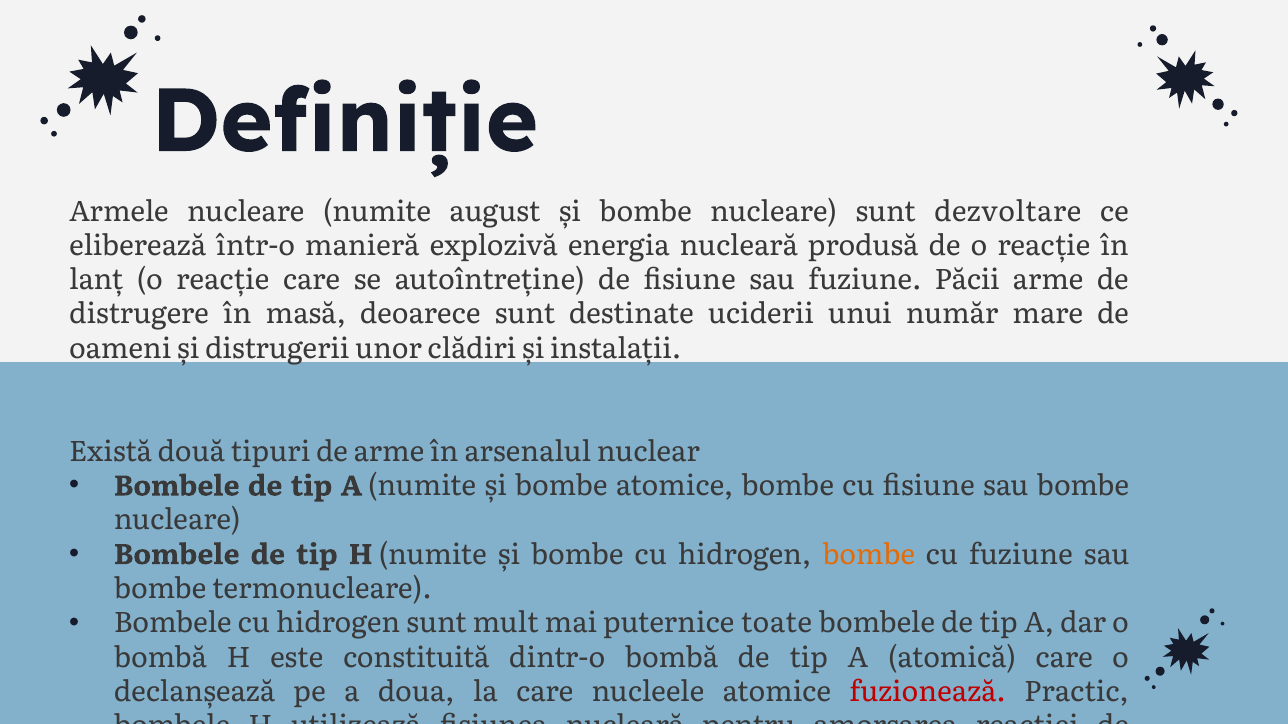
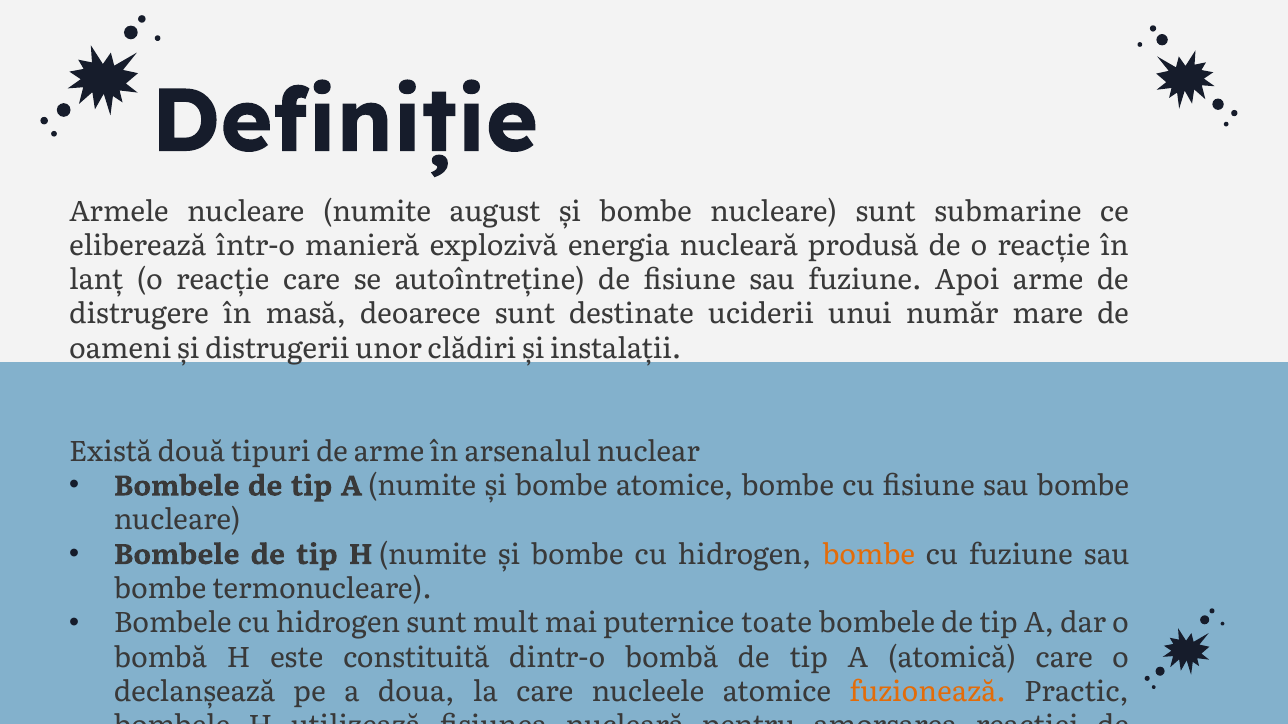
dezvoltare: dezvoltare -> submarine (1008, 212)
Păcii: Păcii -> Apoi (967, 280)
fuzionează colour: red -> orange (928, 692)
